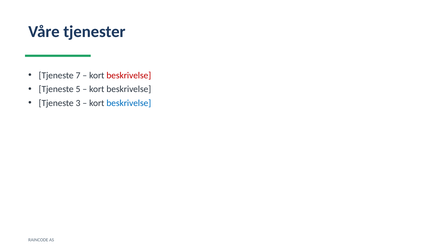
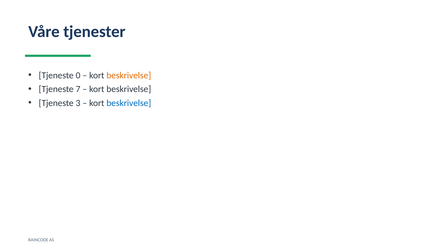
7: 7 -> 0 (78, 75)
beskrivelse colour: red -> orange (129, 75)
5: 5 -> 7 (78, 89)
